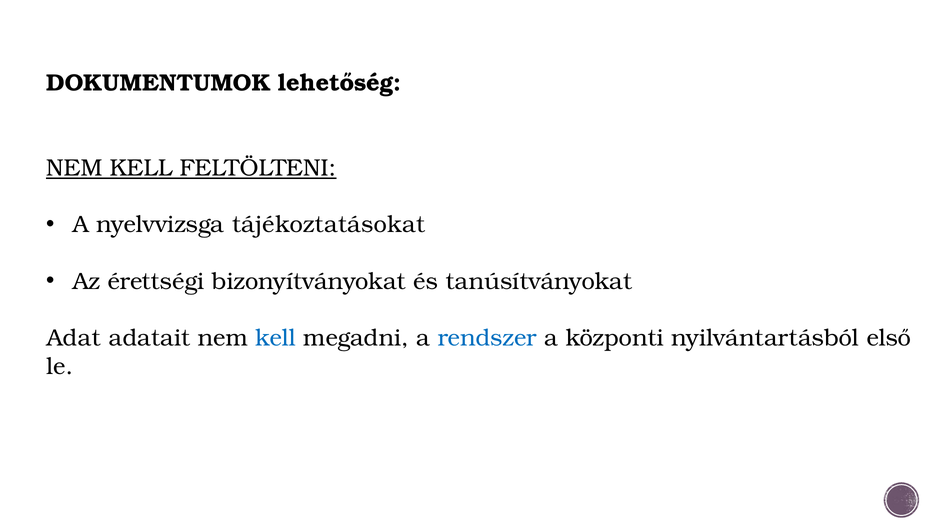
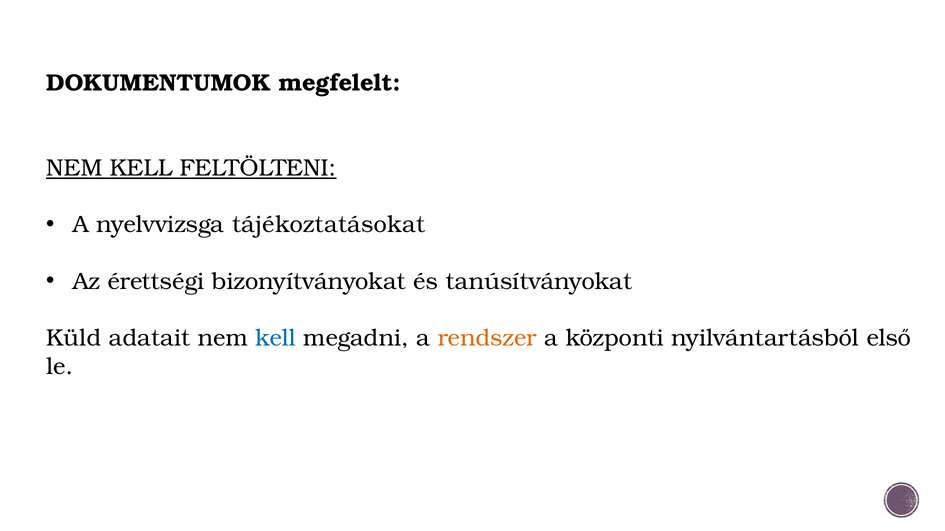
lehetőség: lehetőség -> megfelelt (340, 83)
Adat: Adat -> Küld (74, 338)
rendszer colour: blue -> orange (487, 338)
